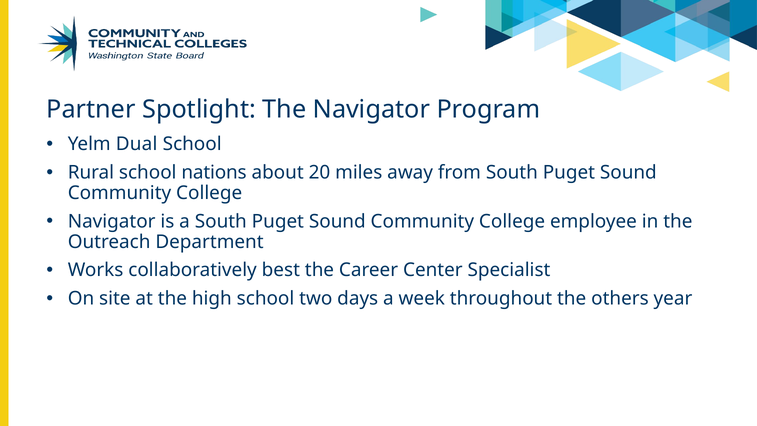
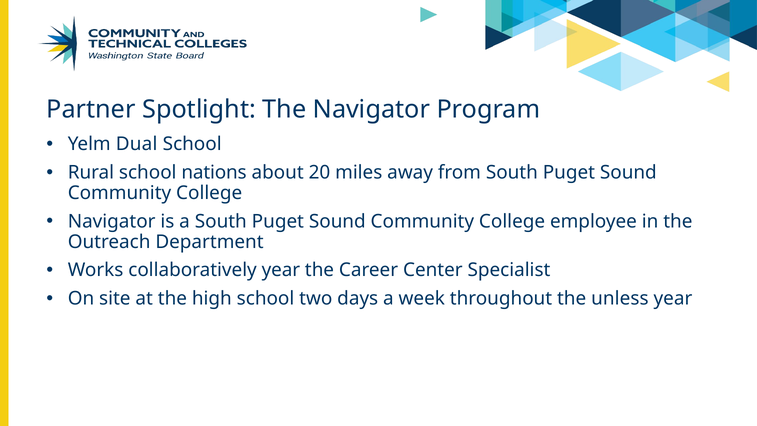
collaboratively best: best -> year (281, 270)
others: others -> unless (620, 298)
